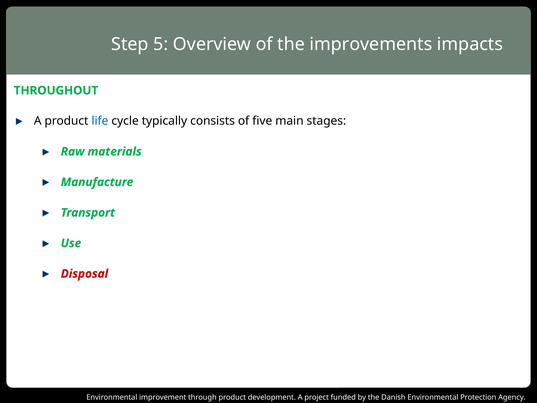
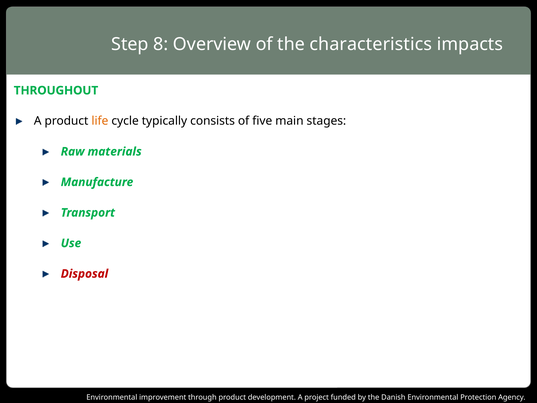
5: 5 -> 8 (161, 44)
improvements: improvements -> characteristics (371, 44)
life colour: blue -> orange (100, 121)
